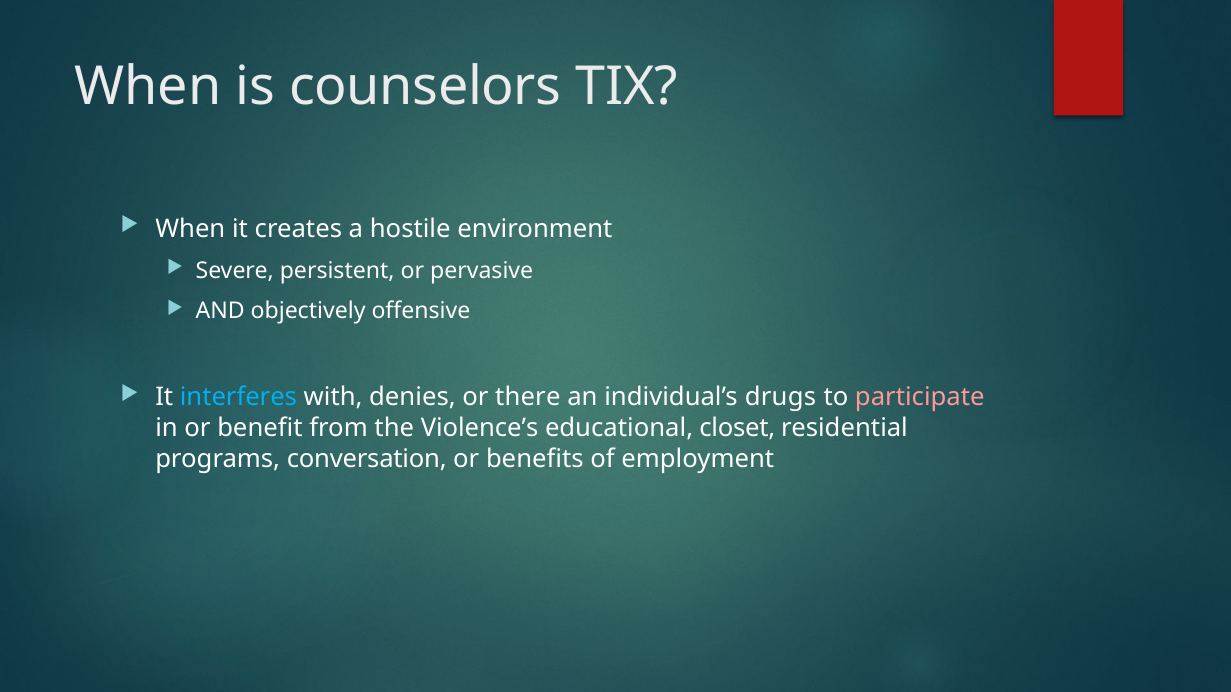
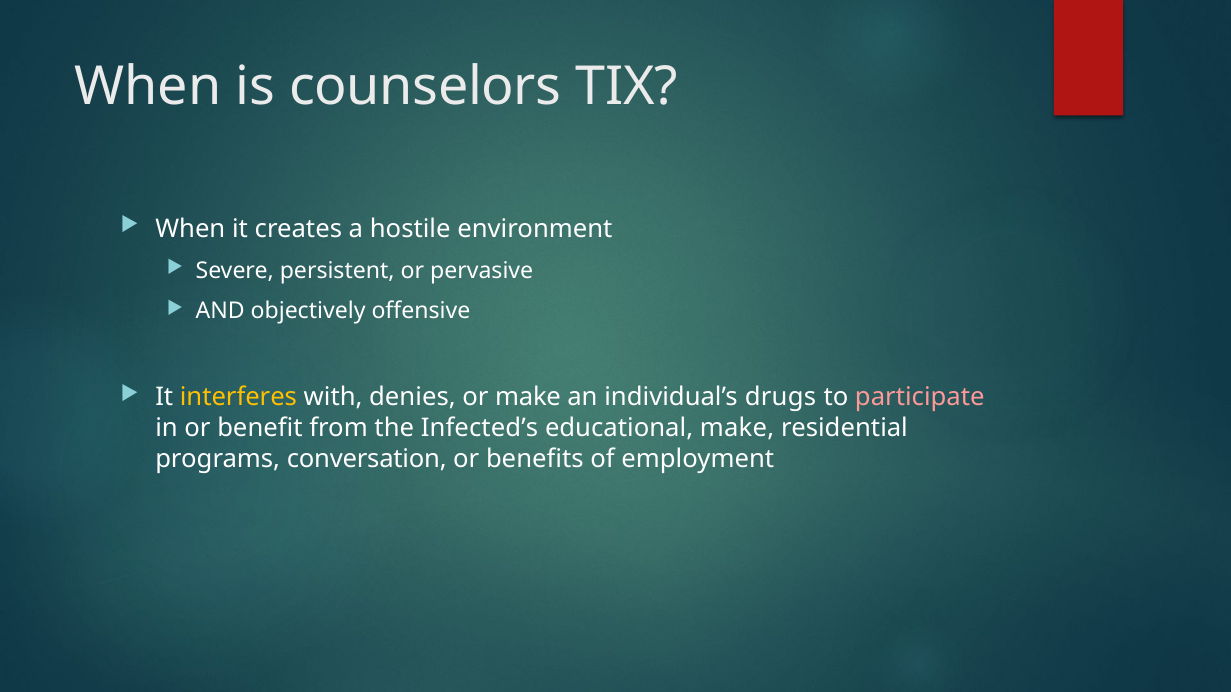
interferes colour: light blue -> yellow (238, 397)
or there: there -> make (528, 397)
Violence’s: Violence’s -> Infected’s (479, 428)
educational closet: closet -> make (737, 428)
